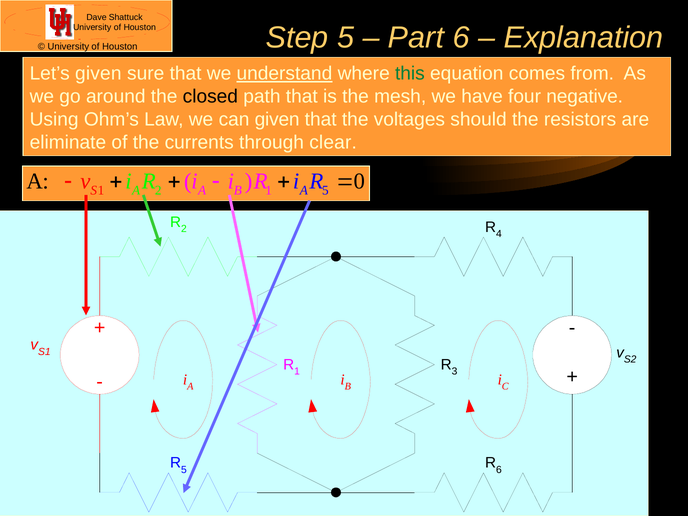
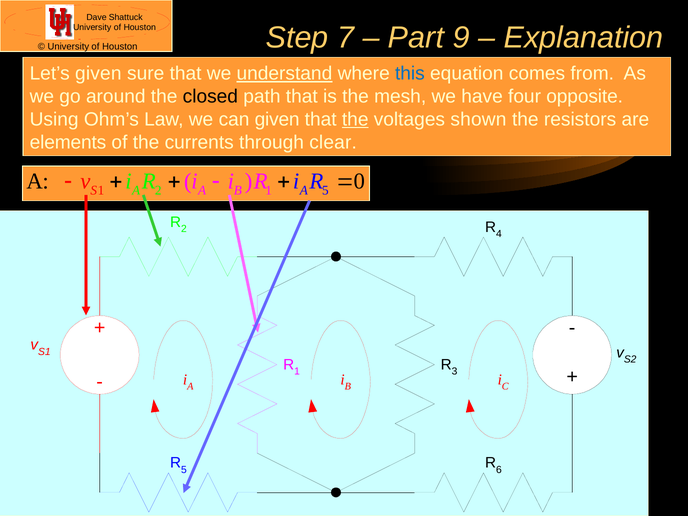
Step 5: 5 -> 7 (346, 38)
Part 6: 6 -> 9 (461, 38)
this colour: green -> blue (410, 74)
negative: negative -> opposite (585, 96)
the underline: none -> present (355, 119)
should: should -> shown (478, 119)
eliminate: eliminate -> elements (68, 142)
